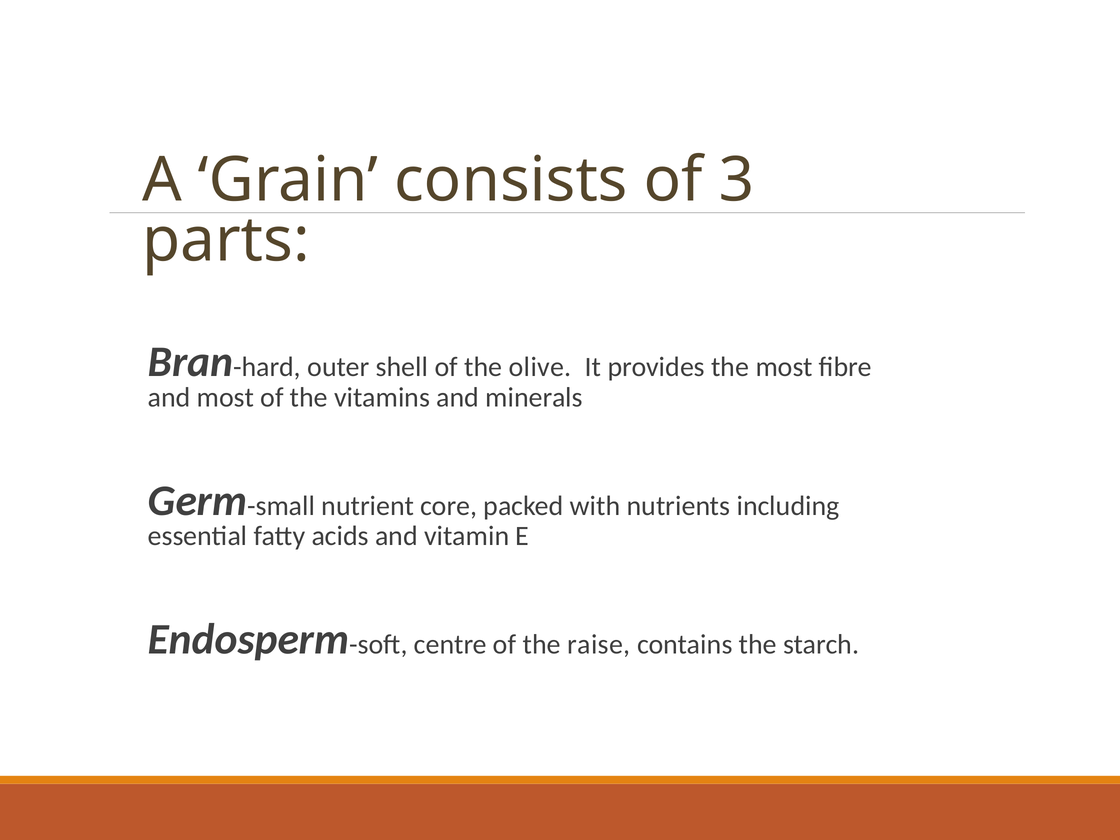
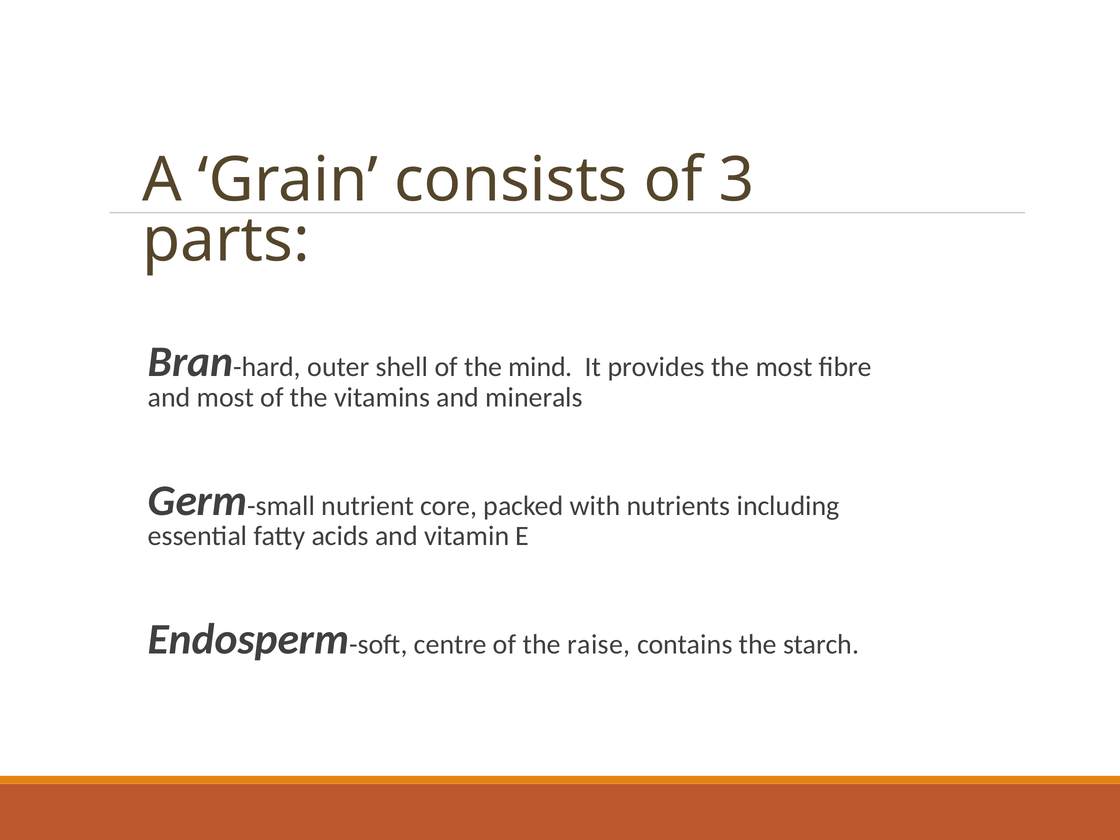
olive: olive -> mind (540, 367)
